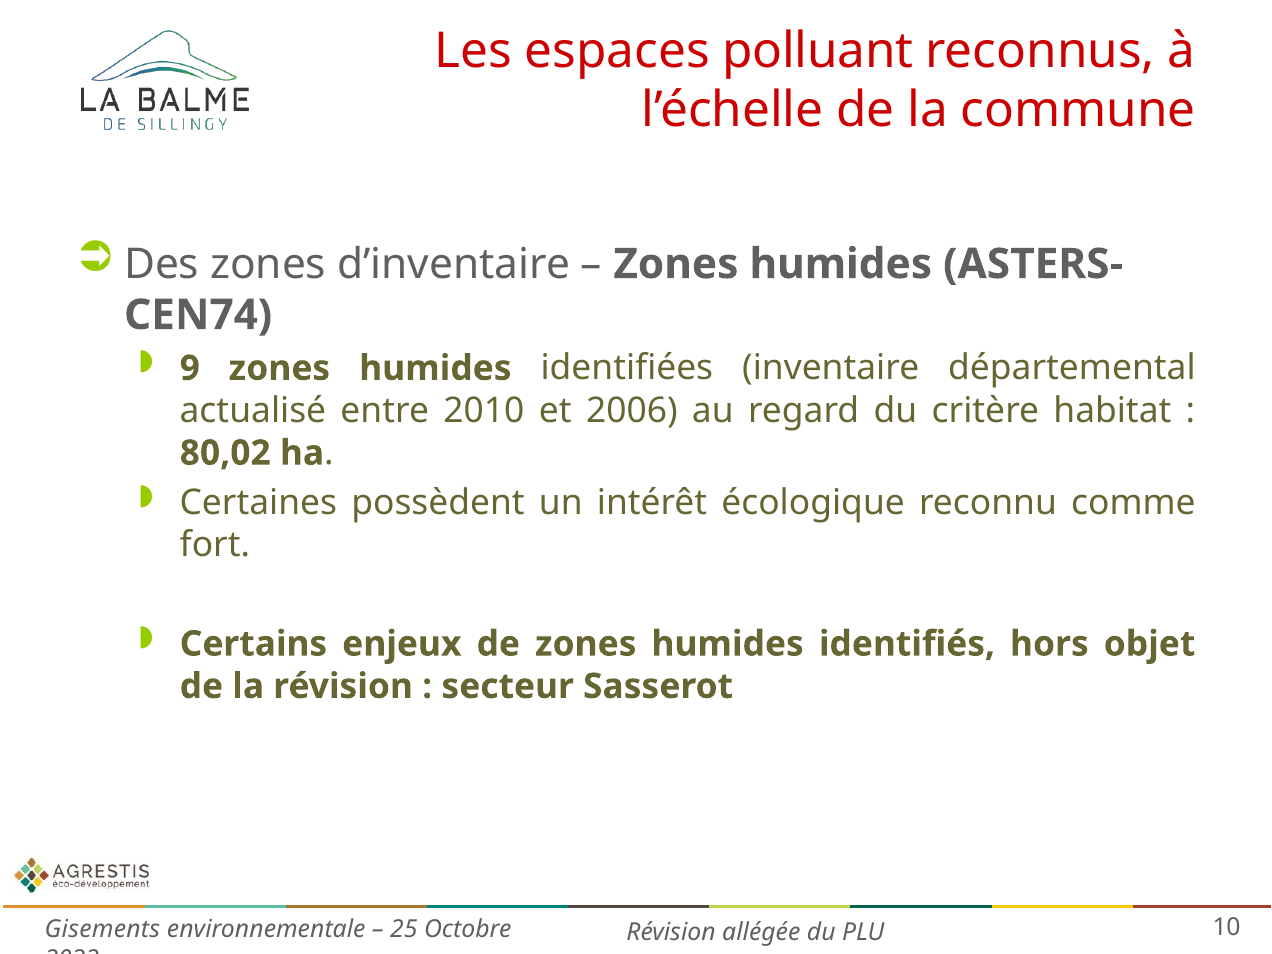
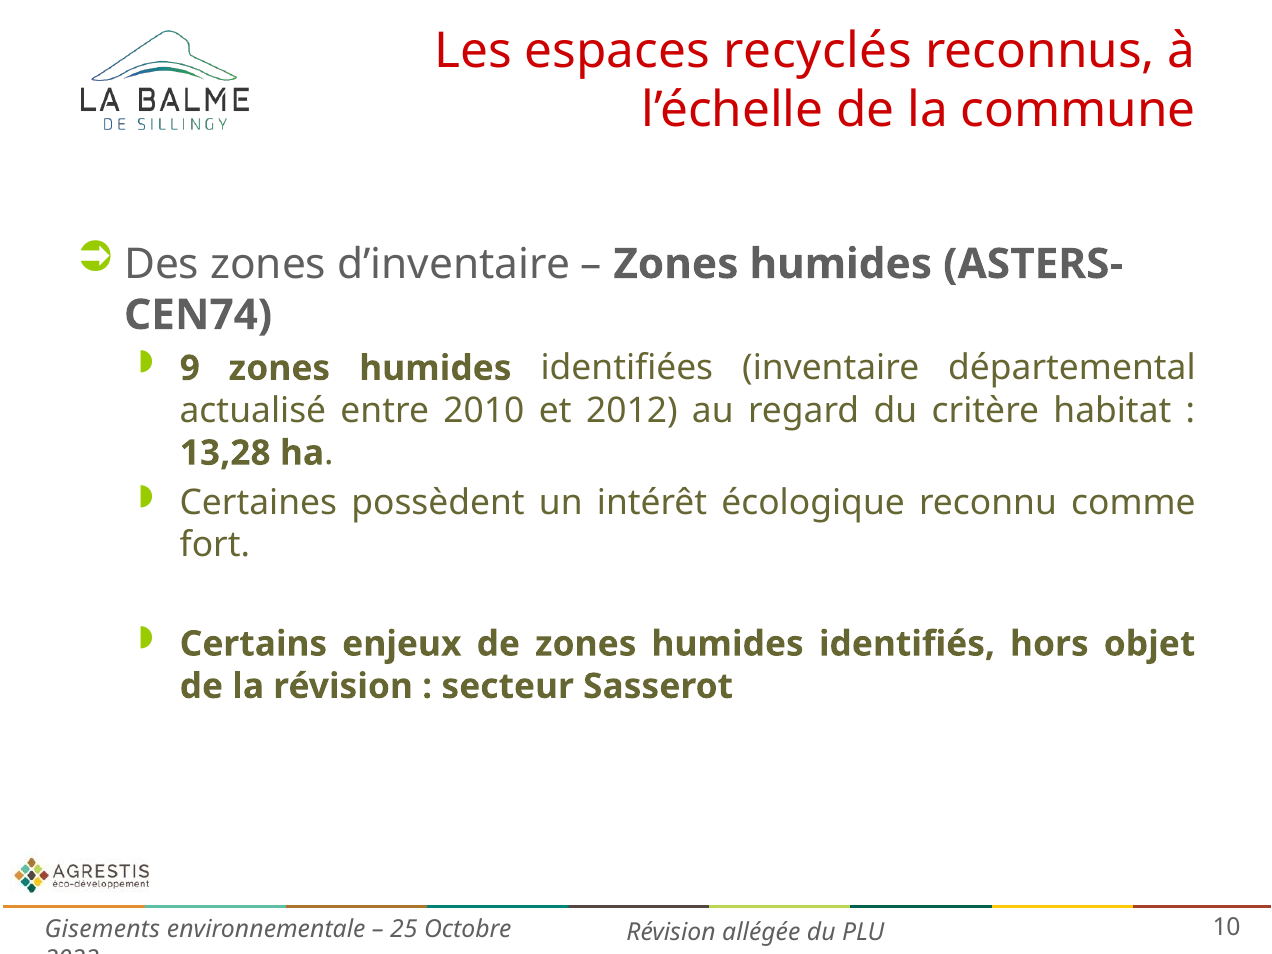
polluant: polluant -> recyclés (818, 51)
2006: 2006 -> 2012 (632, 411)
80,02: 80,02 -> 13,28 (225, 453)
